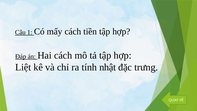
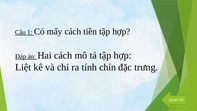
nhật: nhật -> chín (108, 67)
